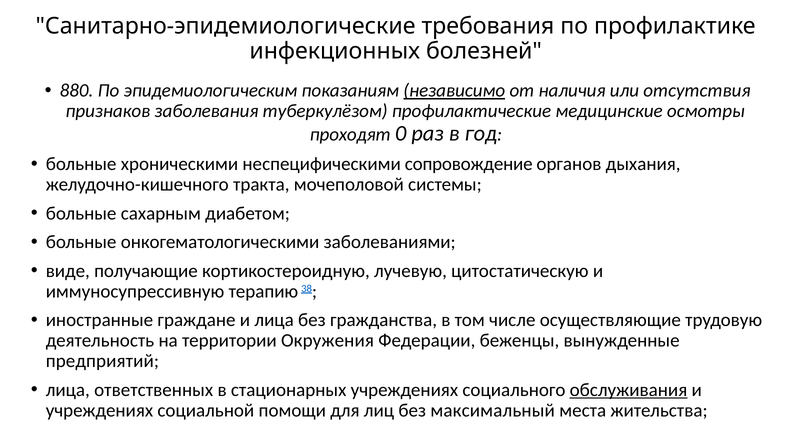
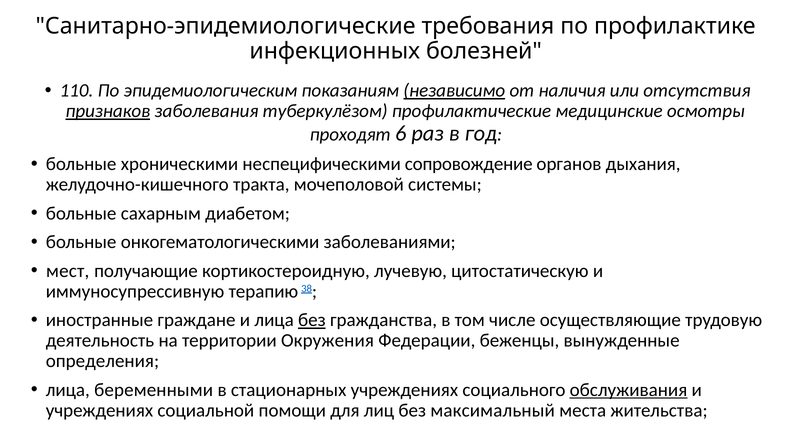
880: 880 -> 110 (77, 91)
признаков underline: none -> present (108, 111)
0: 0 -> 6 (401, 134)
виде: виде -> мест (68, 271)
без underline: none -> present (312, 321)
предприятий: предприятий -> определения (102, 362)
ответственных: ответственных -> беременными (154, 390)
